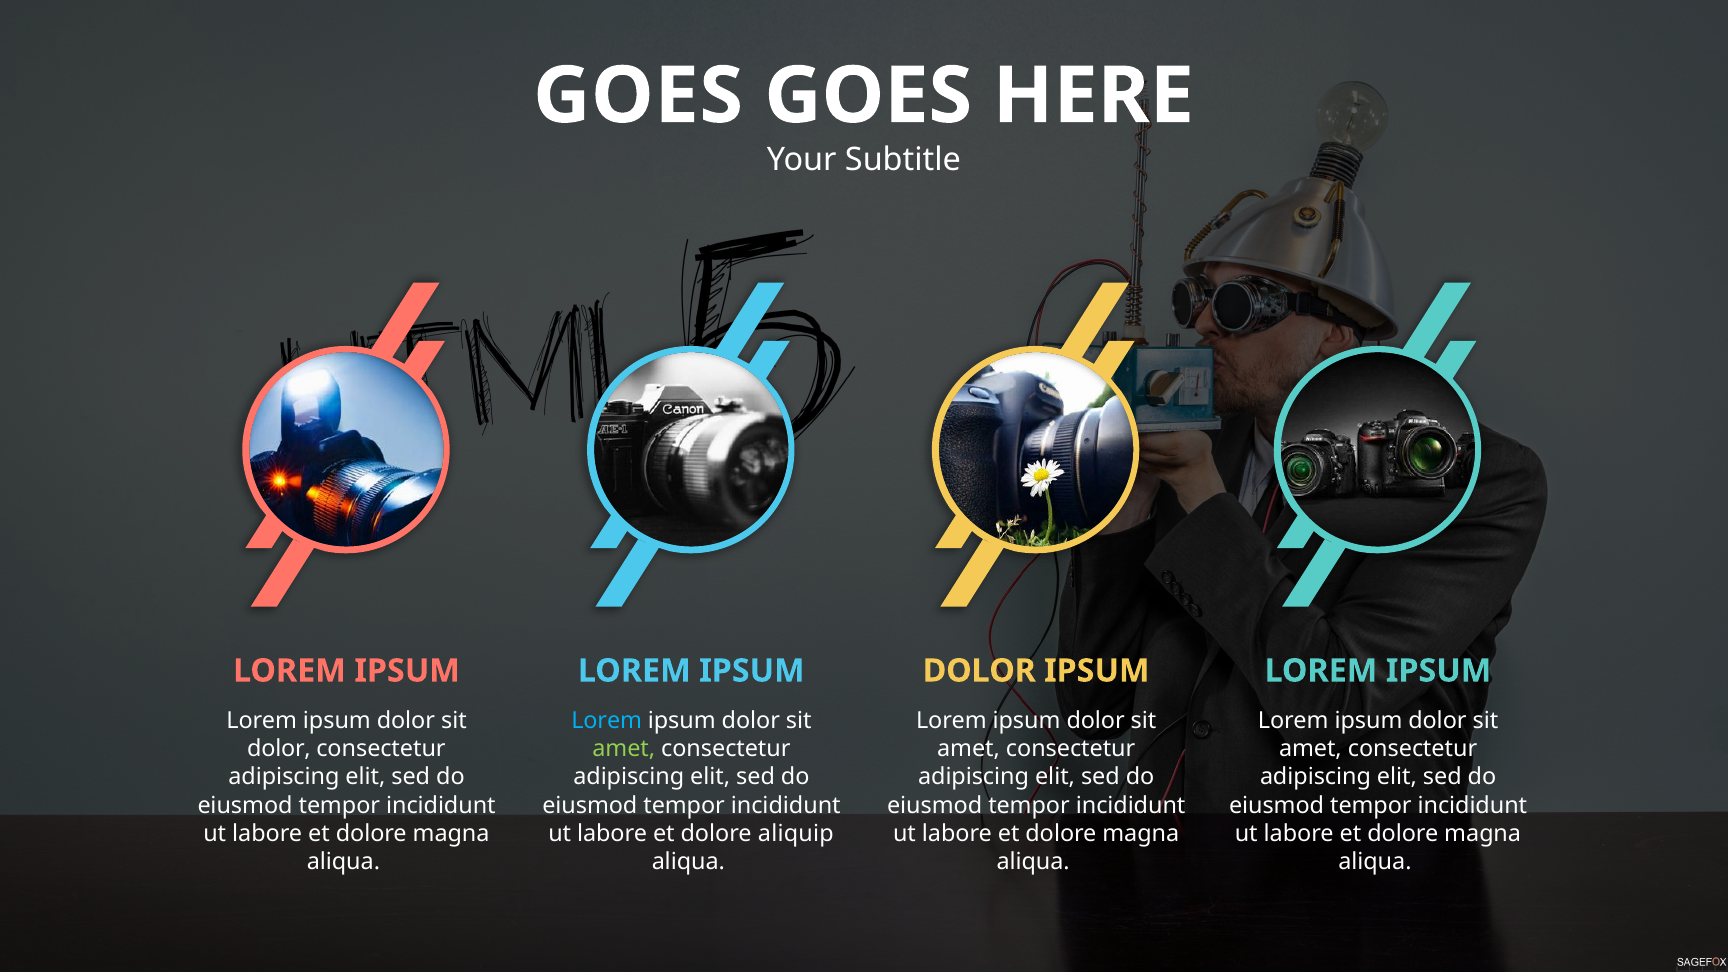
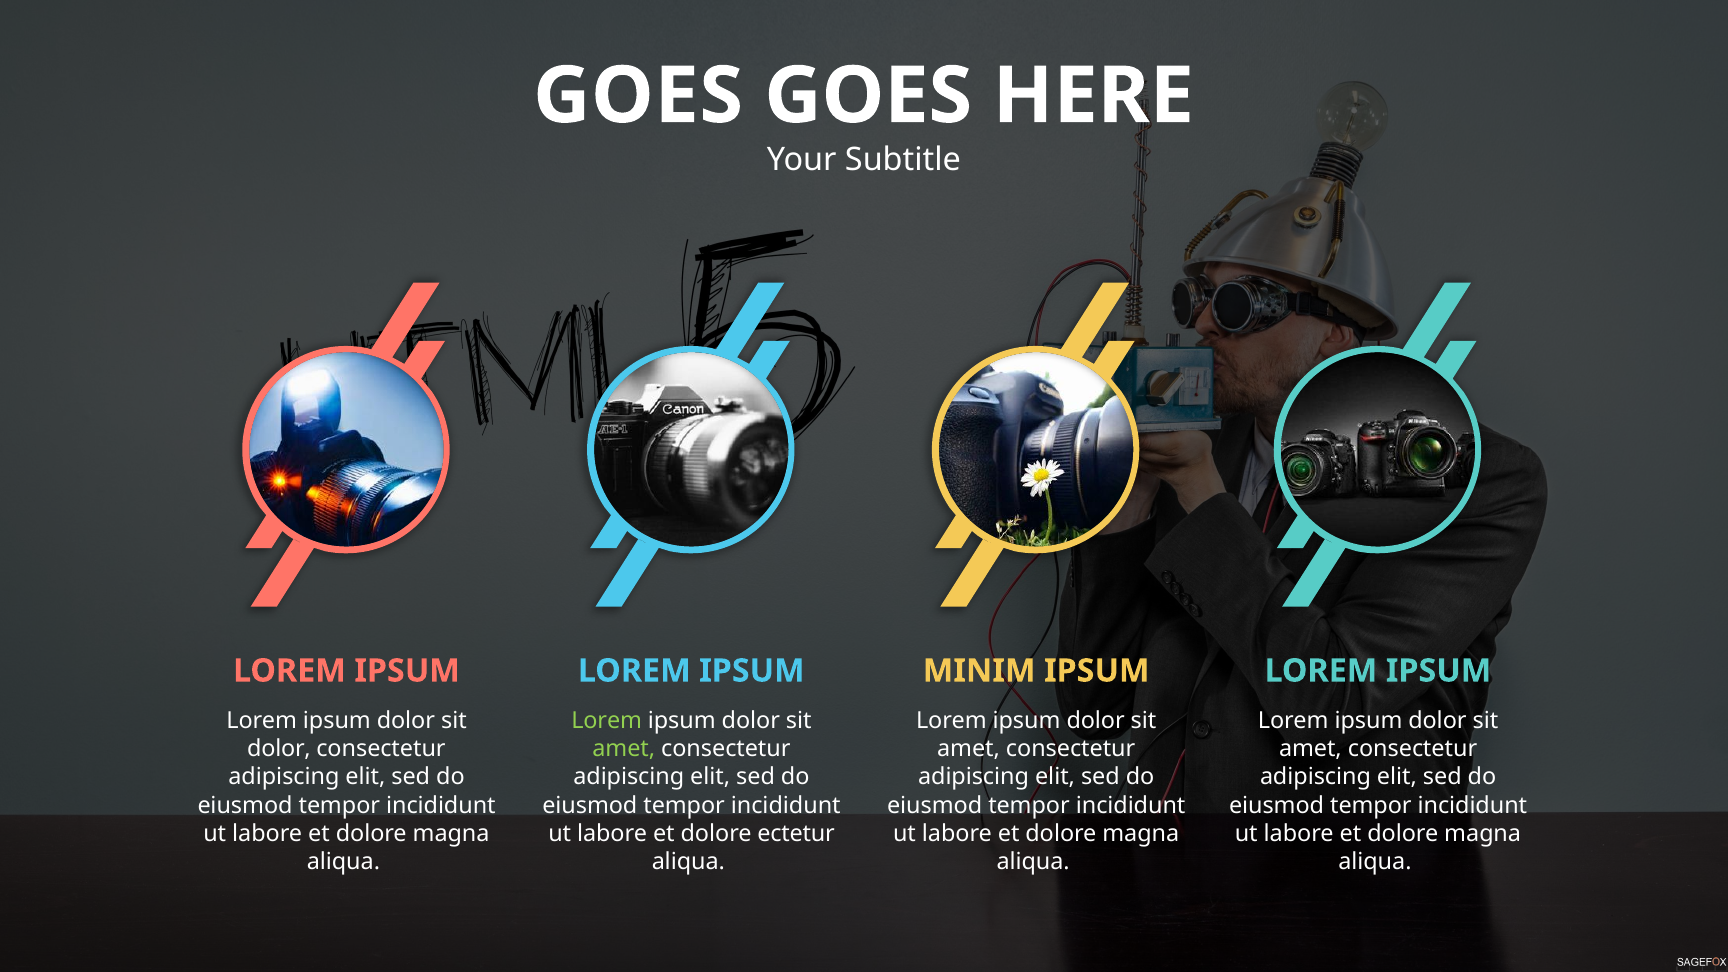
DOLOR: DOLOR -> MINIM (979, 671)
Lorem colour: light blue -> light green (607, 721)
aliquip: aliquip -> ectetur (796, 833)
